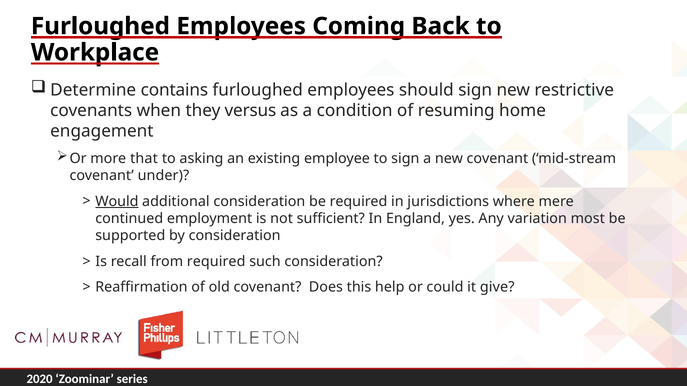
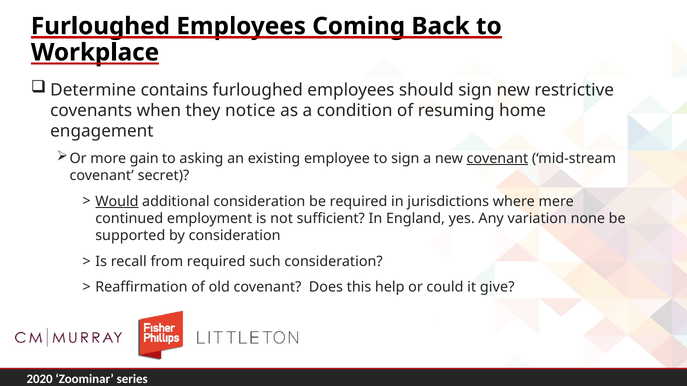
versus: versus -> notice (250, 111)
that: that -> gain (144, 159)
covenant underline: none -> present (497, 159)
under: under -> secret (163, 176)
most: most -> none (588, 219)
